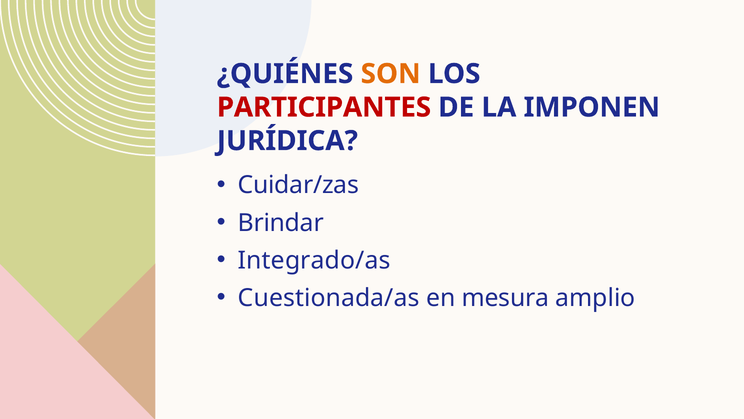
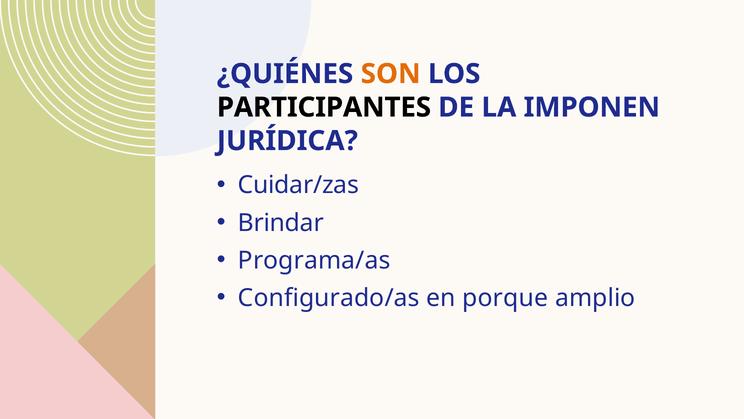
PARTICIPANTES colour: red -> black (324, 107)
Integrado/as: Integrado/as -> Programa/as (314, 260)
Cuestionada/as: Cuestionada/as -> Configurado/as (329, 298)
mesura: mesura -> porque (505, 298)
